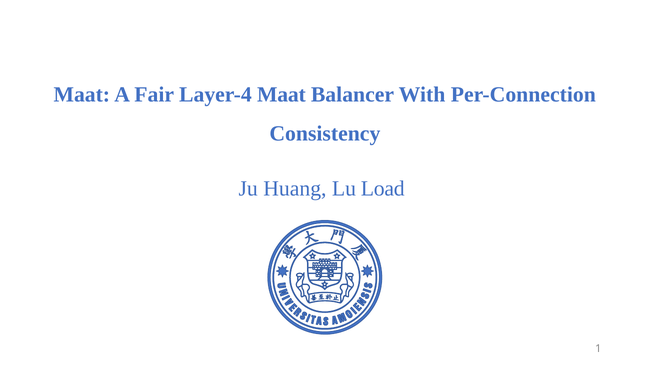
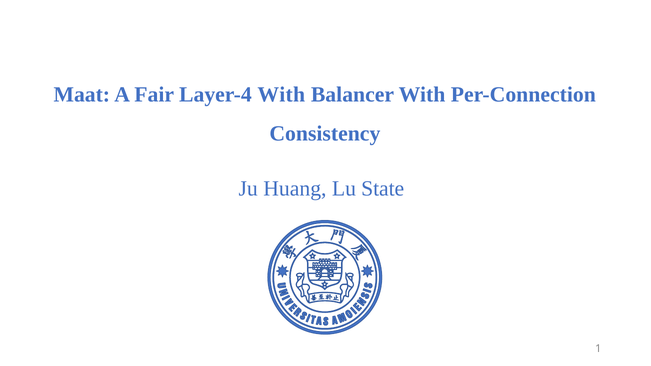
Layer-4 Maat: Maat -> With (281, 95)
Load: Load -> State (383, 189)
